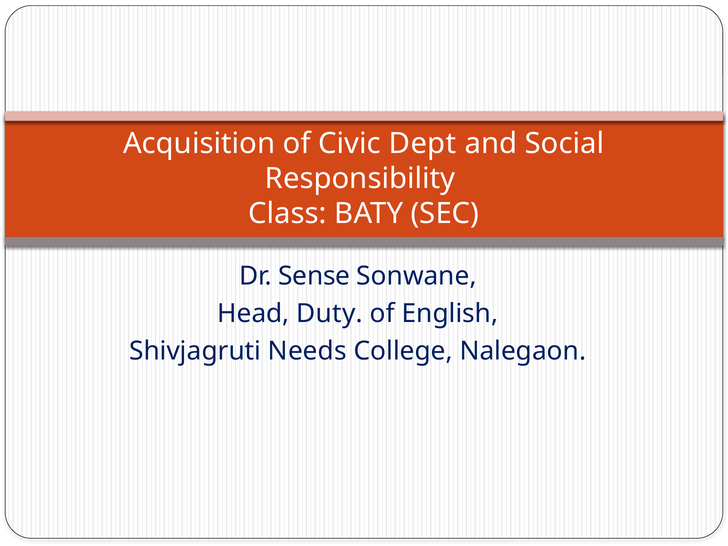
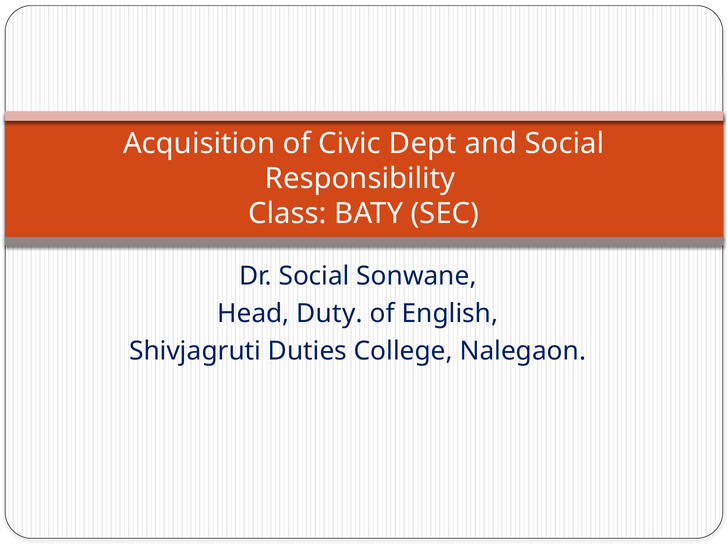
Dr Sense: Sense -> Social (314, 276)
Needs: Needs -> Duties (307, 351)
